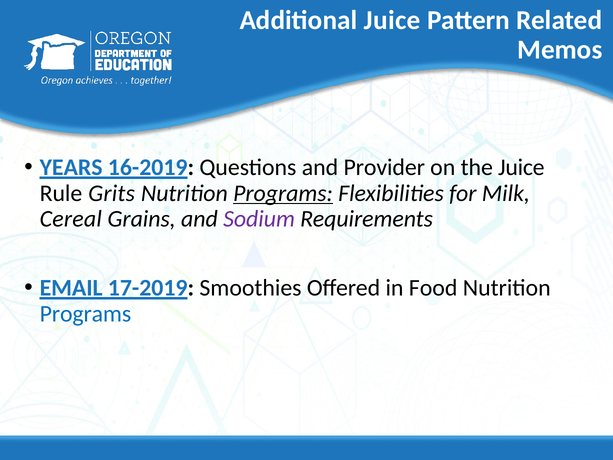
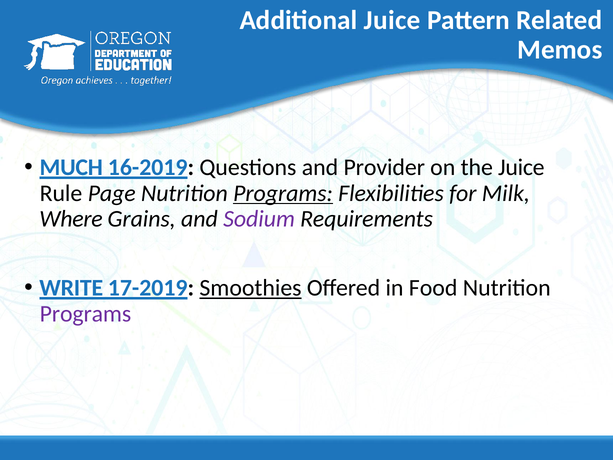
YEARS: YEARS -> MUCH (71, 167)
Grits: Grits -> Page (112, 193)
Cereal: Cereal -> Where (71, 219)
EMAIL: EMAIL -> WRITE (71, 288)
Smoothies underline: none -> present (250, 288)
Programs colour: blue -> purple (85, 314)
